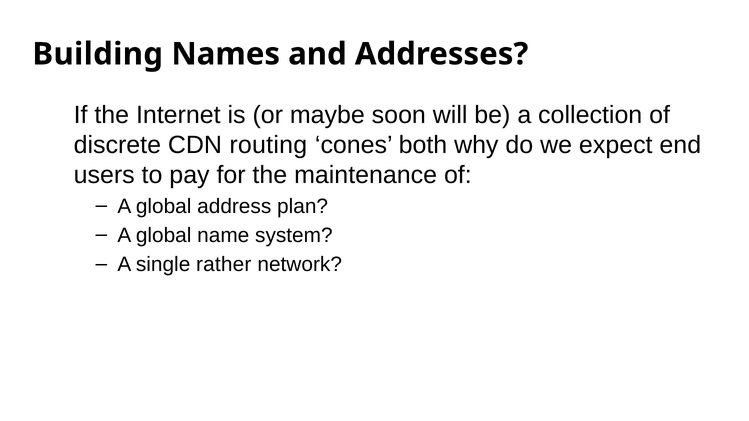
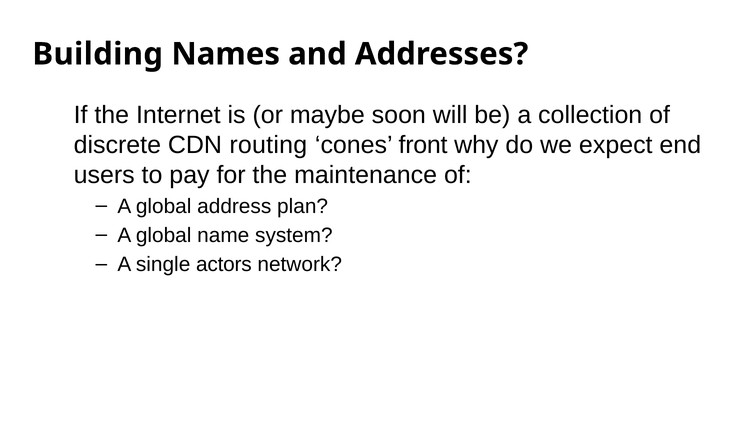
both: both -> front (423, 145)
rather: rather -> actors (224, 265)
